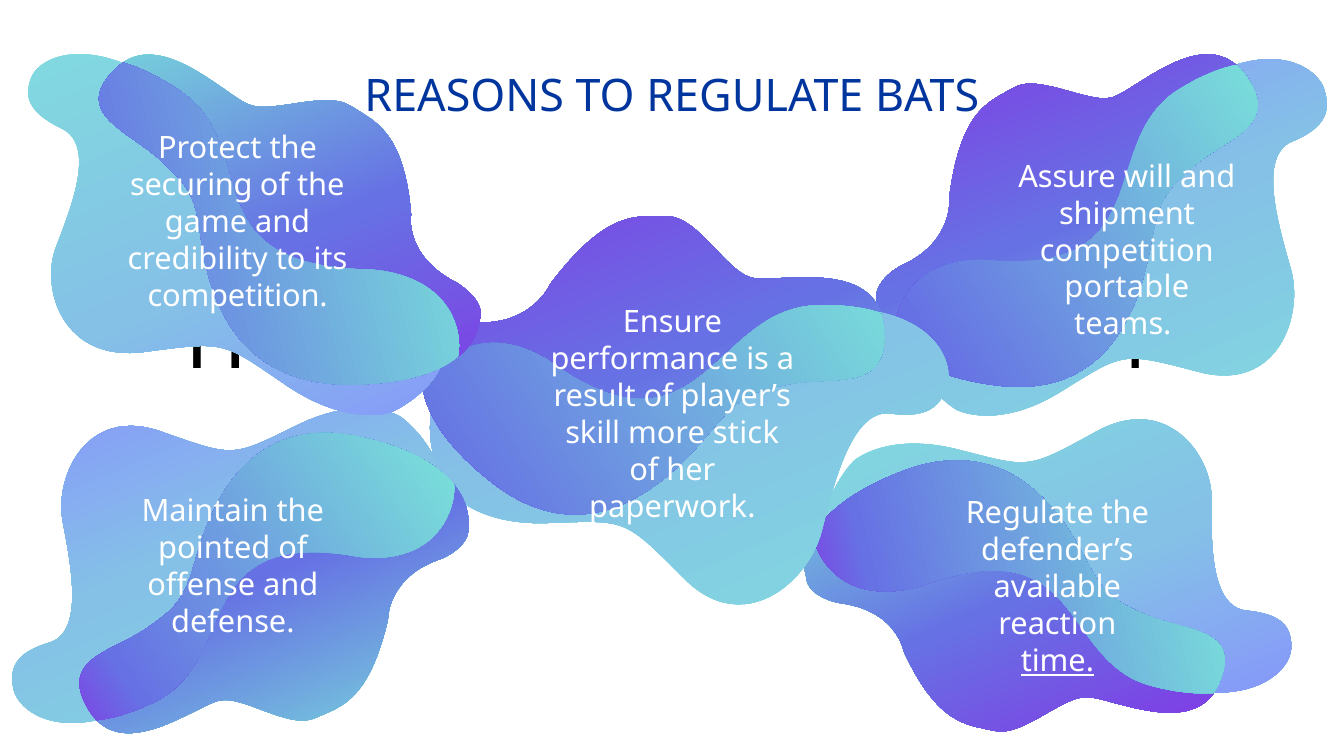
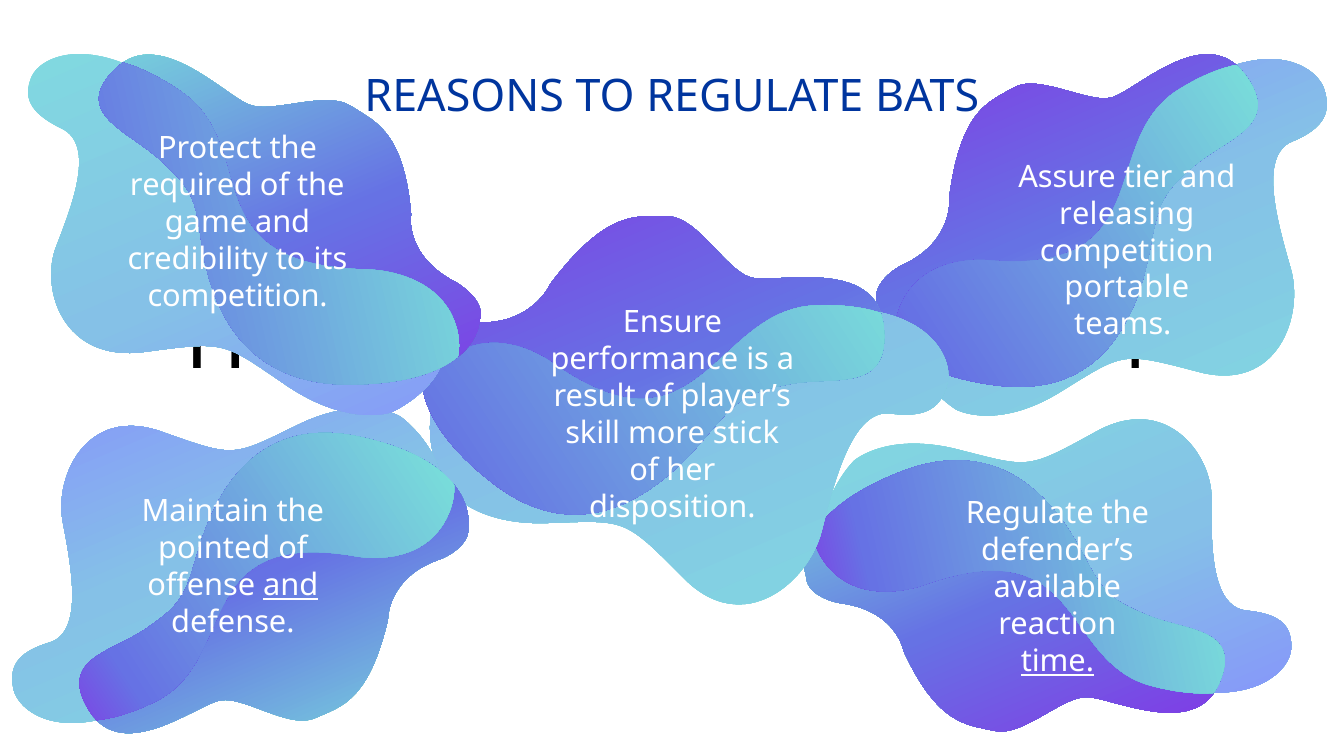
will: will -> tier (1148, 177)
securing: securing -> required (191, 186)
shipment: shipment -> releasing (1127, 214)
paperwork: paperwork -> disposition (672, 508)
and underline: none -> present (291, 585)
